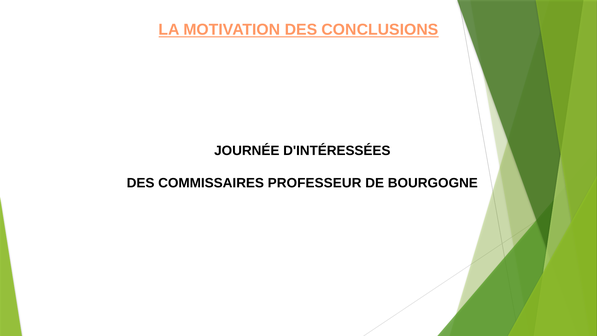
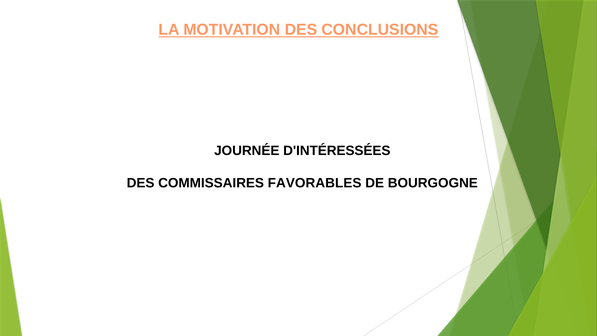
PROFESSEUR: PROFESSEUR -> FAVORABLES (315, 183)
